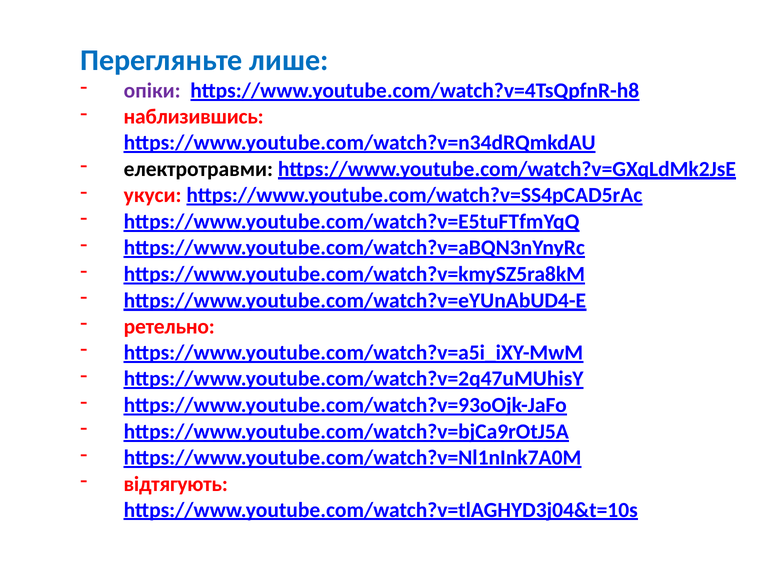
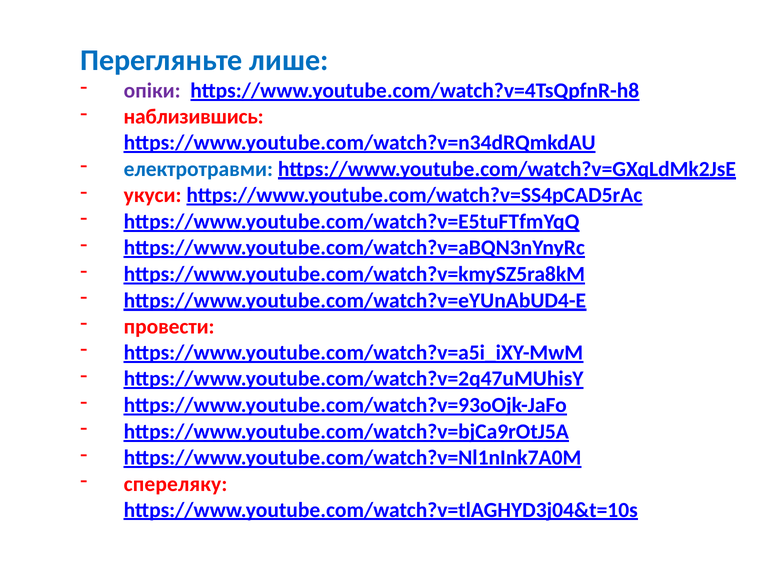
електротравми colour: black -> blue (198, 169)
ретельно: ретельно -> провести (169, 327)
відтягують: відтягують -> спереляку (176, 485)
